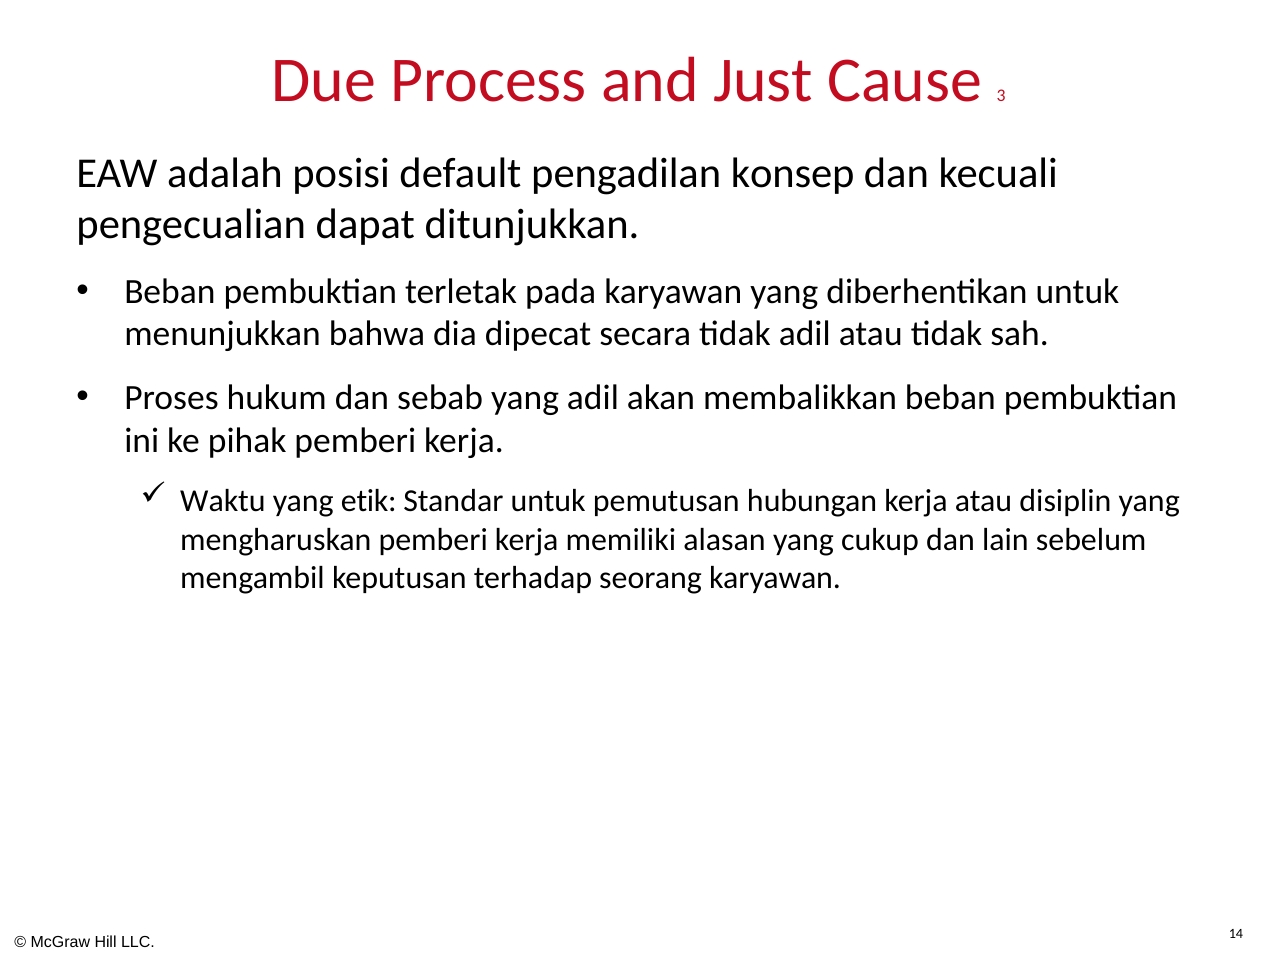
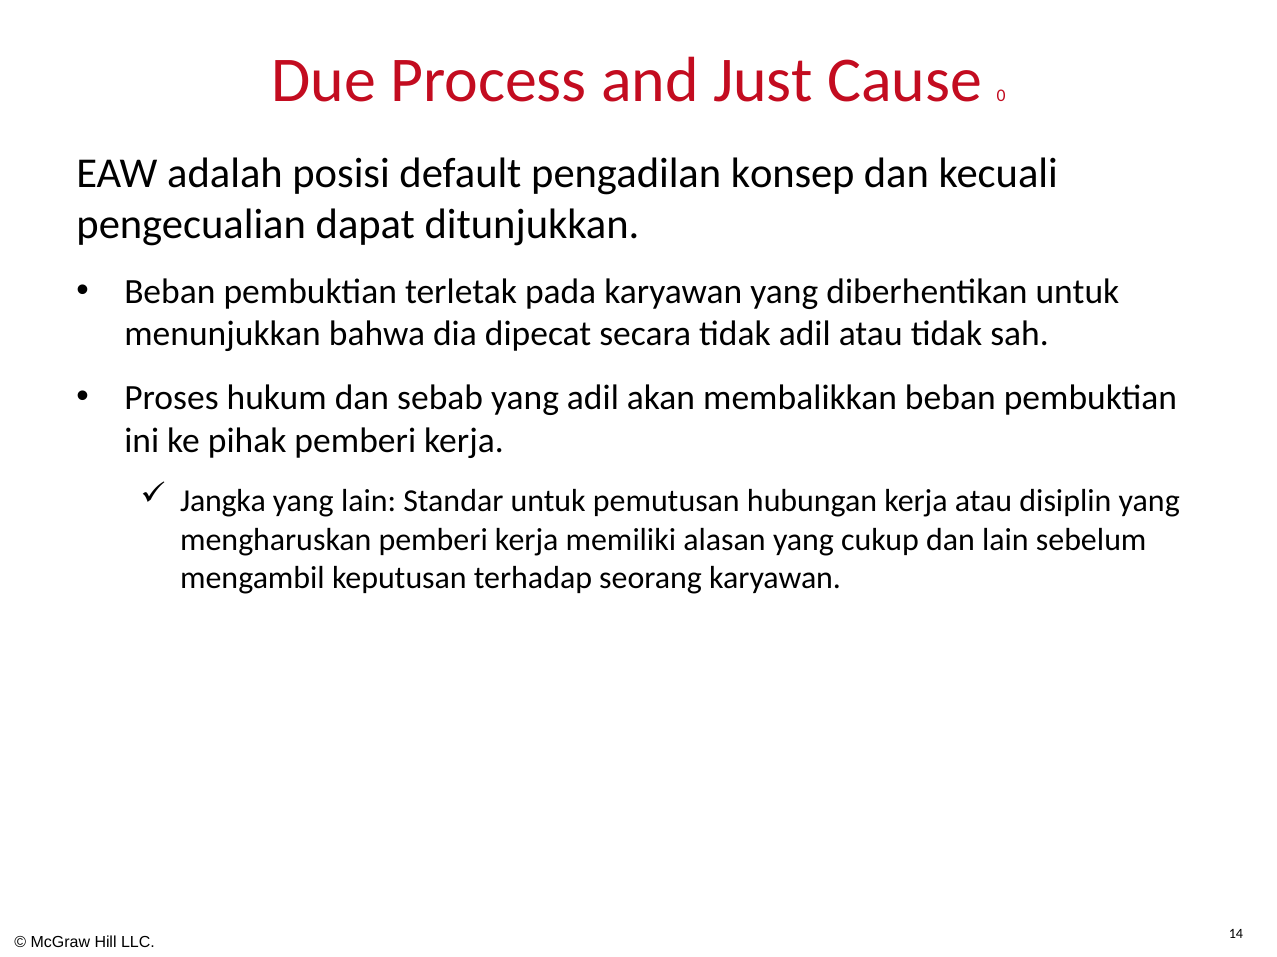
3: 3 -> 0 (1001, 96)
Waktu: Waktu -> Jangka (223, 502)
yang etik: etik -> lain (369, 502)
